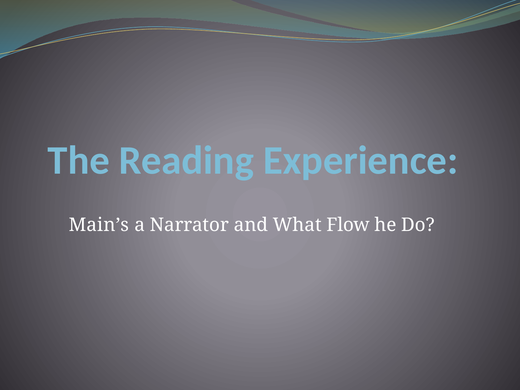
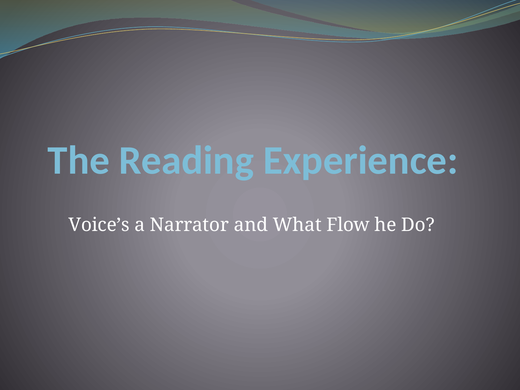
Main’s: Main’s -> Voice’s (99, 225)
